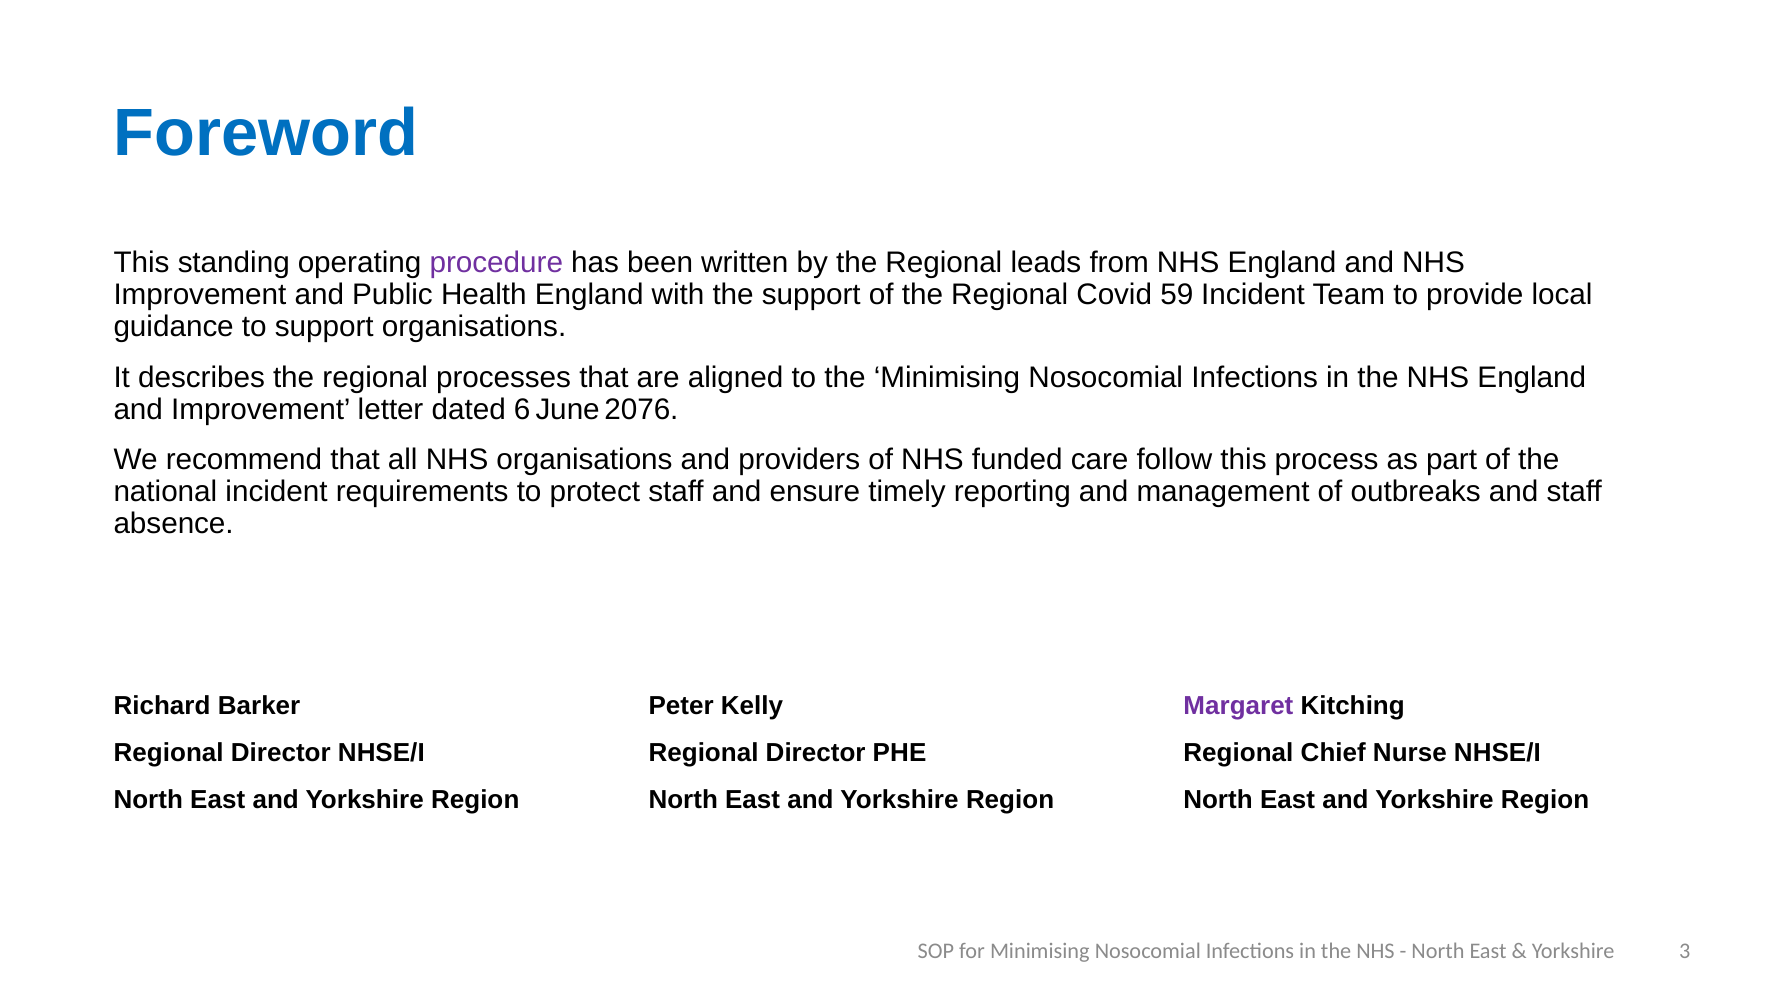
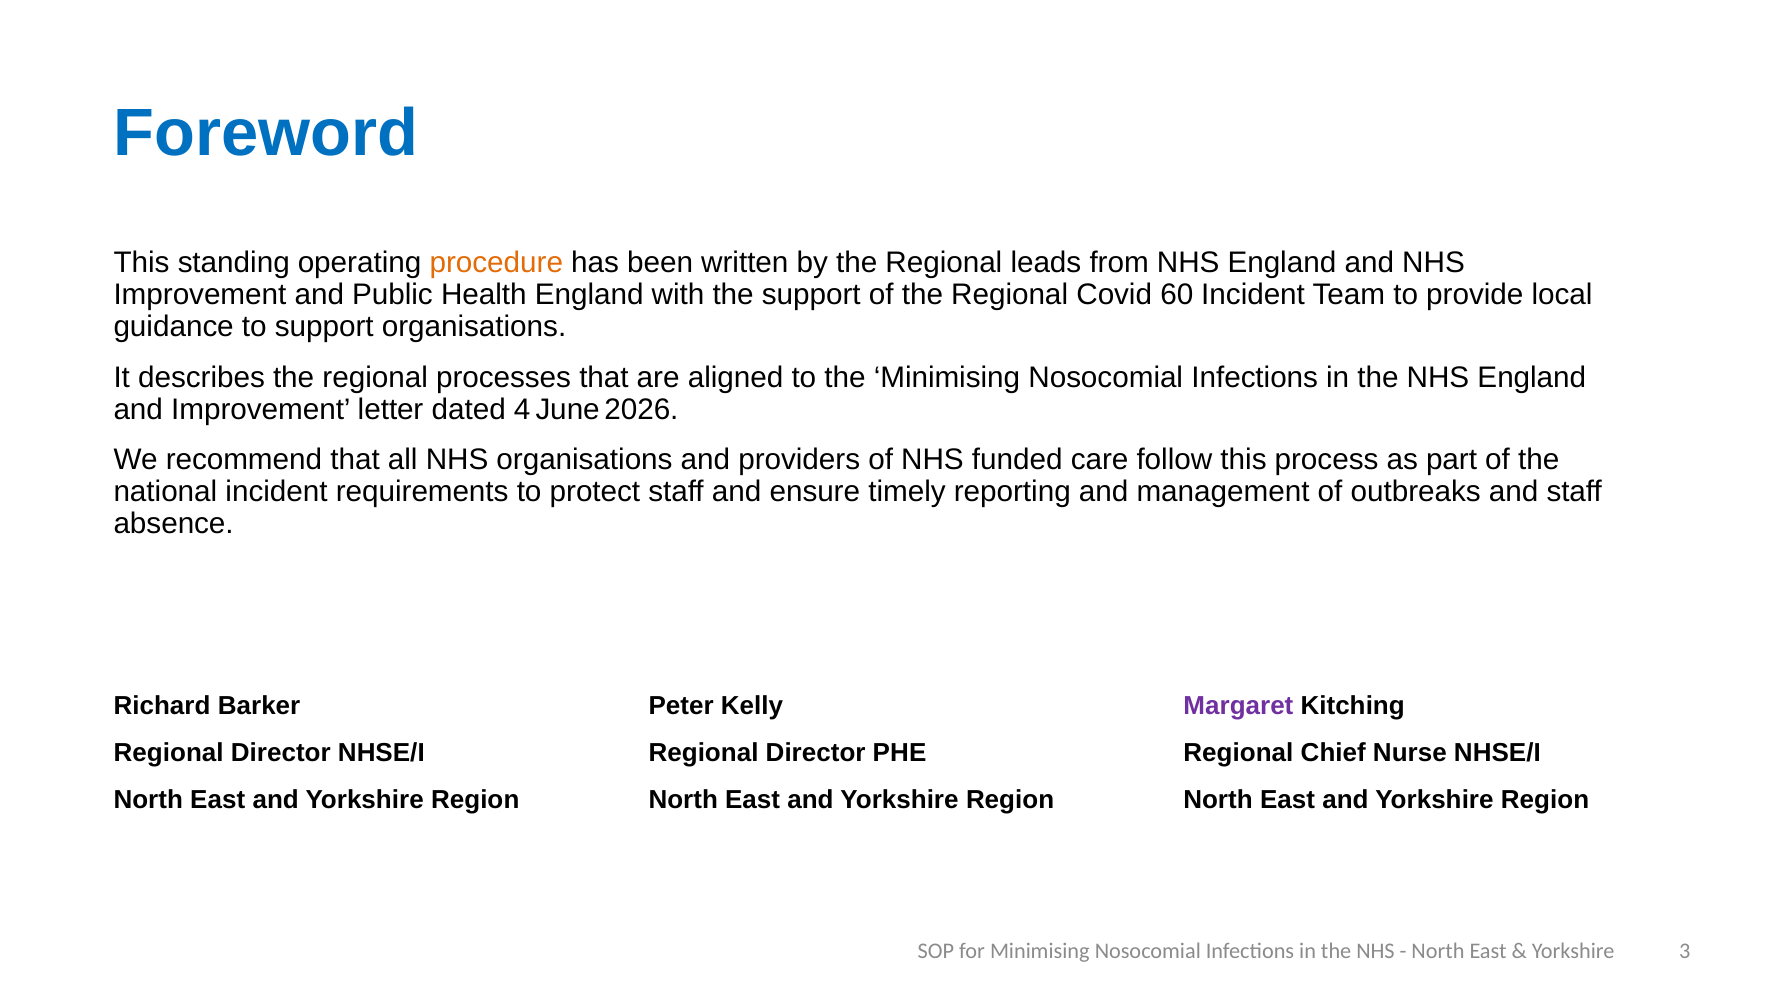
procedure colour: purple -> orange (496, 263)
59: 59 -> 60 (1177, 295)
6: 6 -> 4 (522, 409)
2076: 2076 -> 2026 (641, 409)
